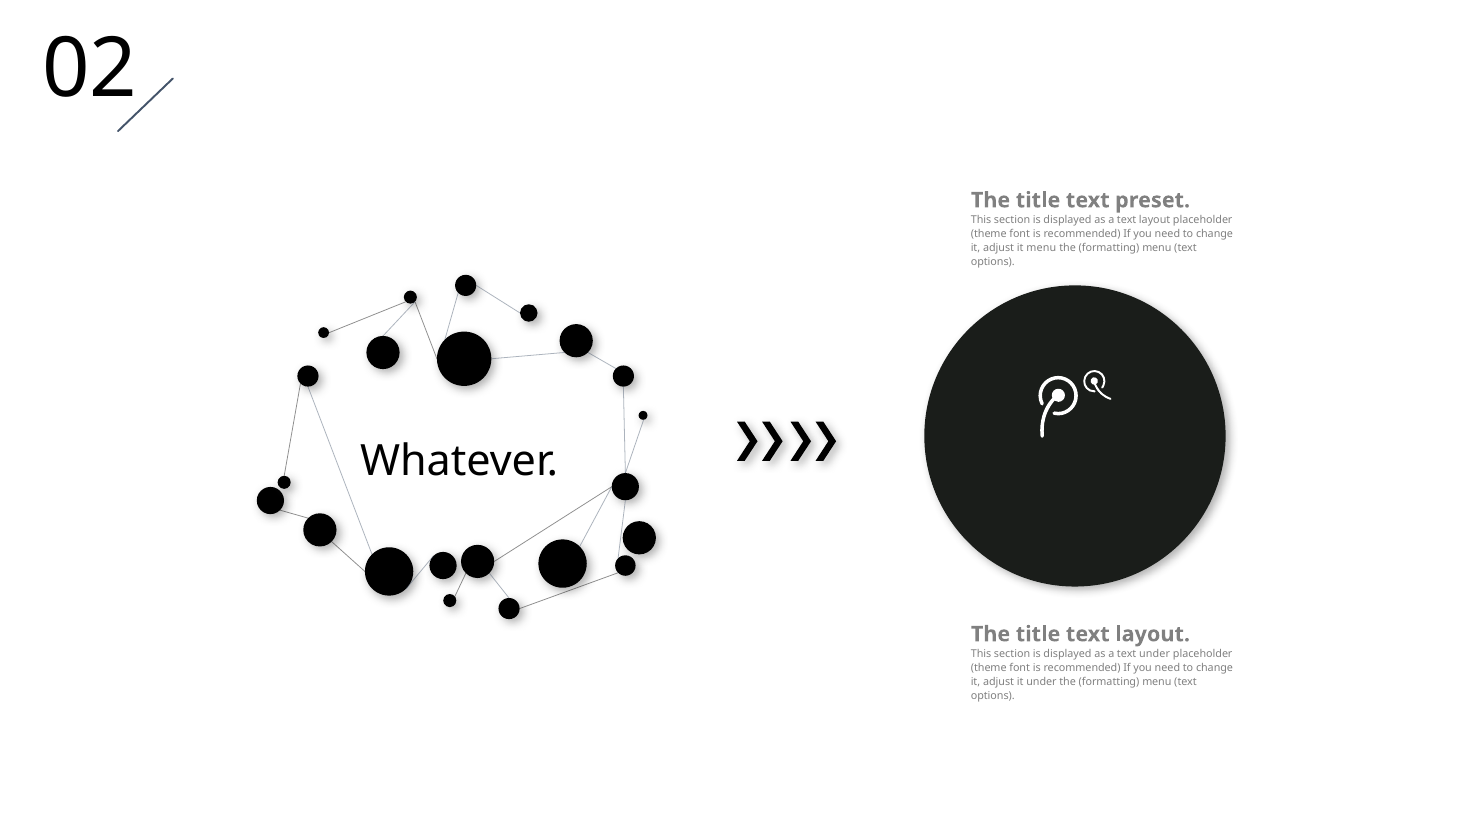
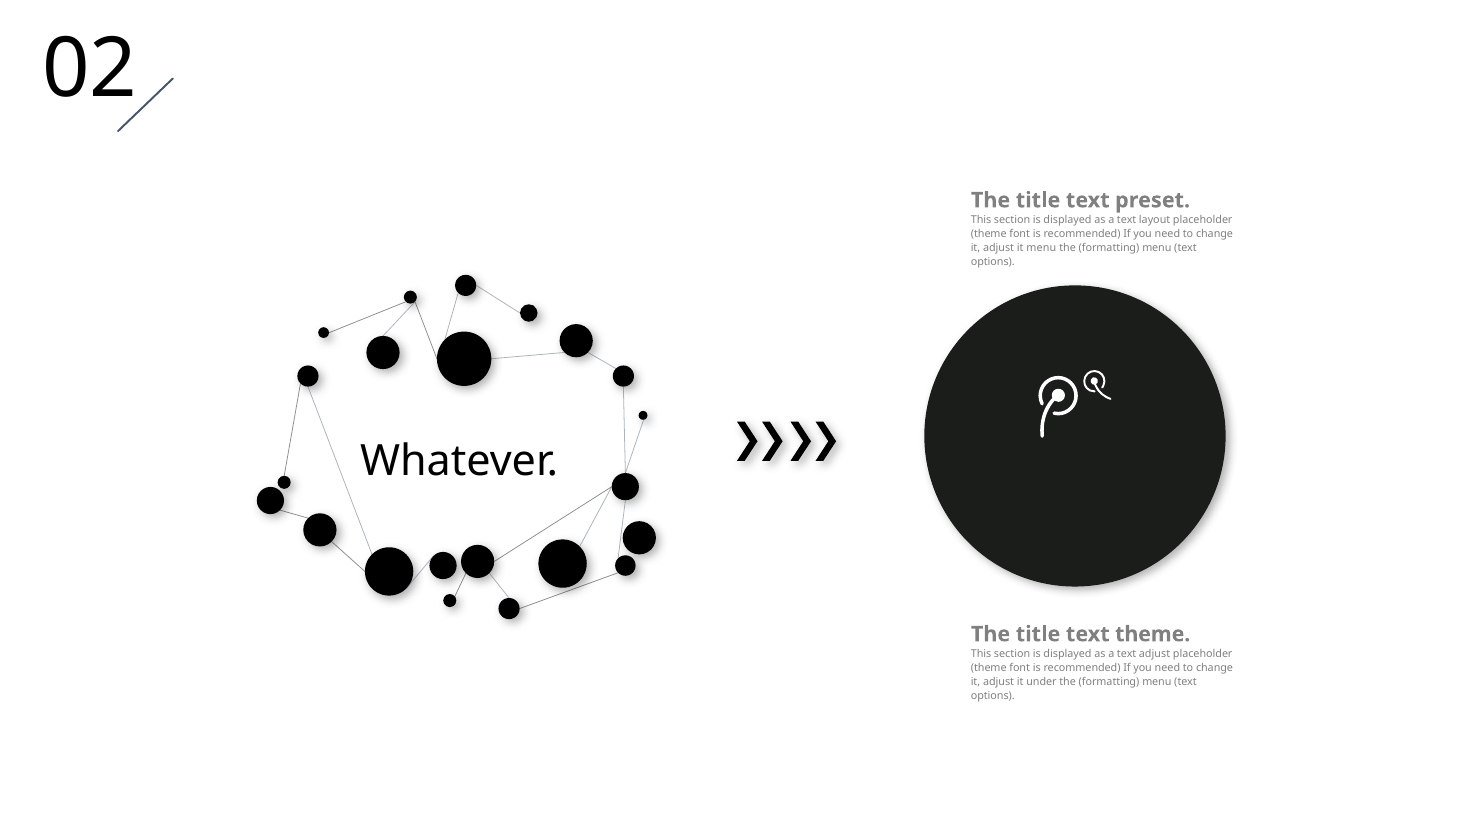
title text layout: layout -> theme (1153, 634)
text under: under -> adjust (1155, 654)
